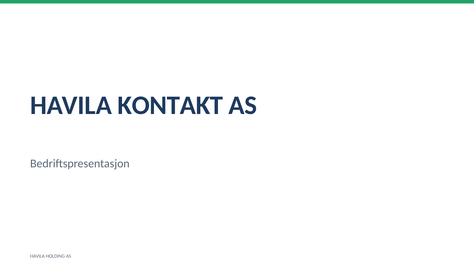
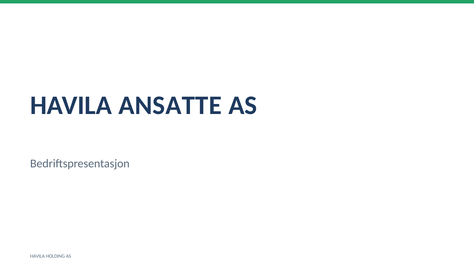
KONTAKT: KONTAKT -> ANSATTE (170, 105)
